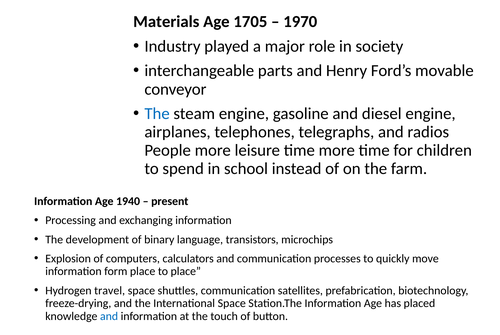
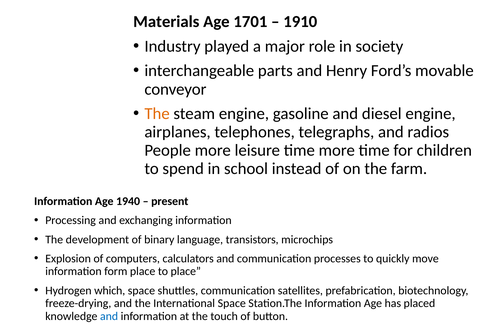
1705: 1705 -> 1701 (250, 22)
1970: 1970 -> 1910 (300, 22)
The colour: blue -> orange (157, 114)
travel: travel -> which (110, 291)
